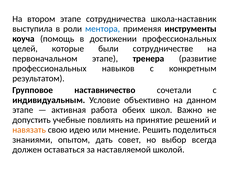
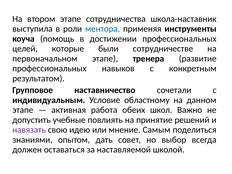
объективно: объективно -> областному (147, 100)
навязать colour: orange -> purple (29, 130)
Решить: Решить -> Самым (157, 130)
